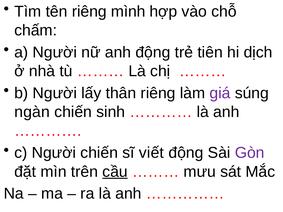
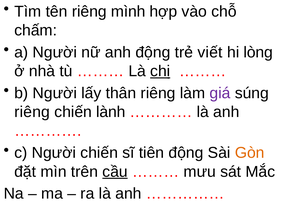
tiên: tiên -> viết (210, 52)
dịch: dịch -> lòng (258, 52)
chị underline: none -> present (160, 71)
ngàn: ngàn -> riêng (32, 112)
sinh: sinh -> lành (111, 112)
viết: viết -> tiên (151, 153)
Gòn colour: purple -> orange (250, 153)
